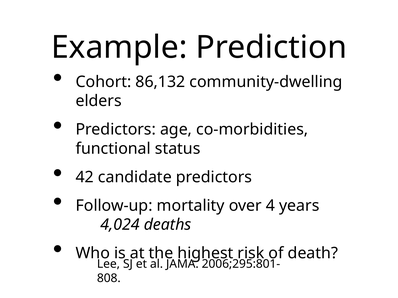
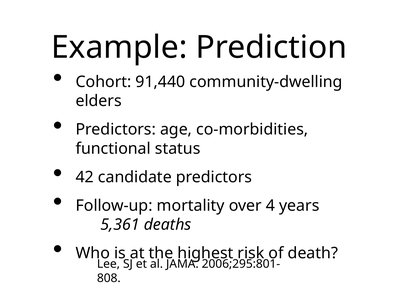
86,132: 86,132 -> 91,440 (160, 82)
4,024: 4,024 -> 5,361 (120, 225)
